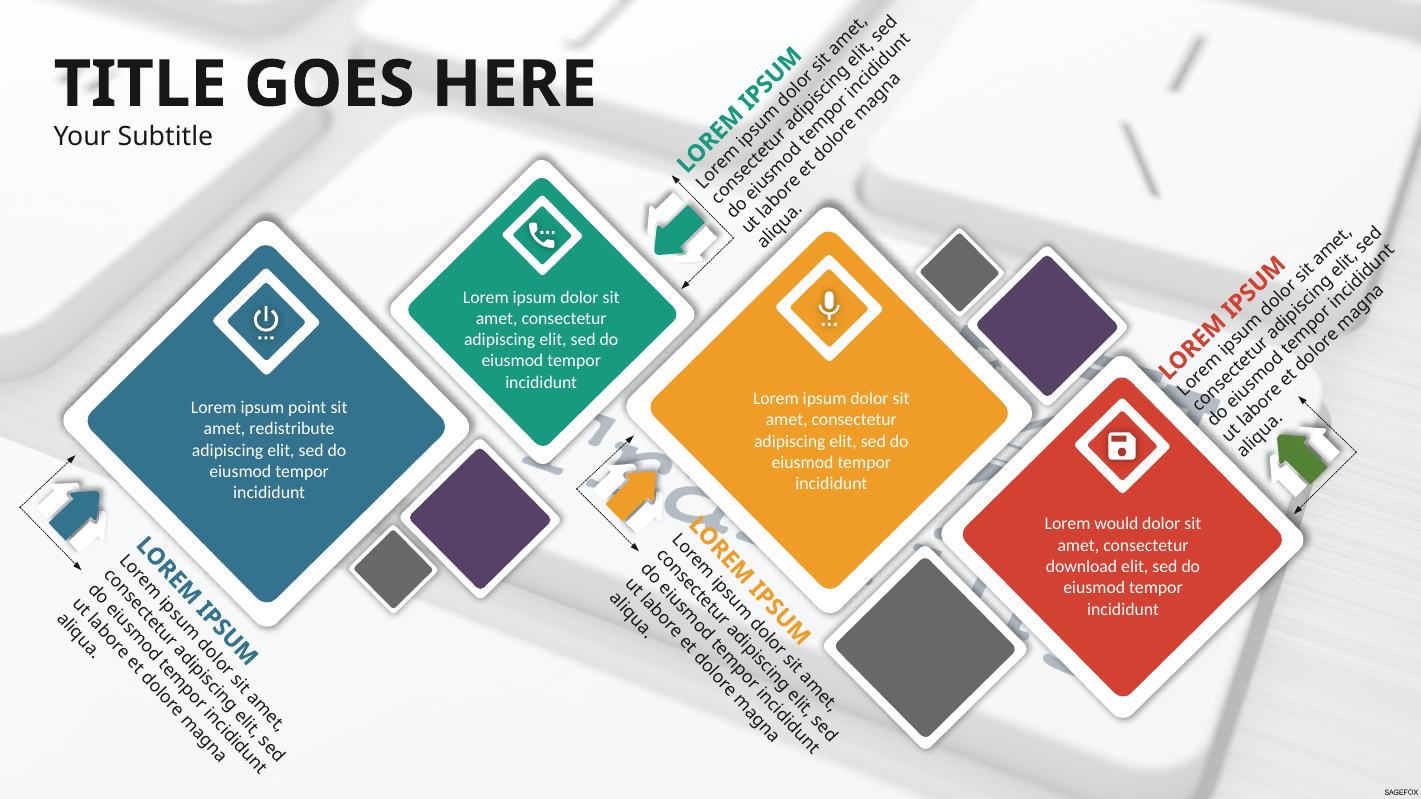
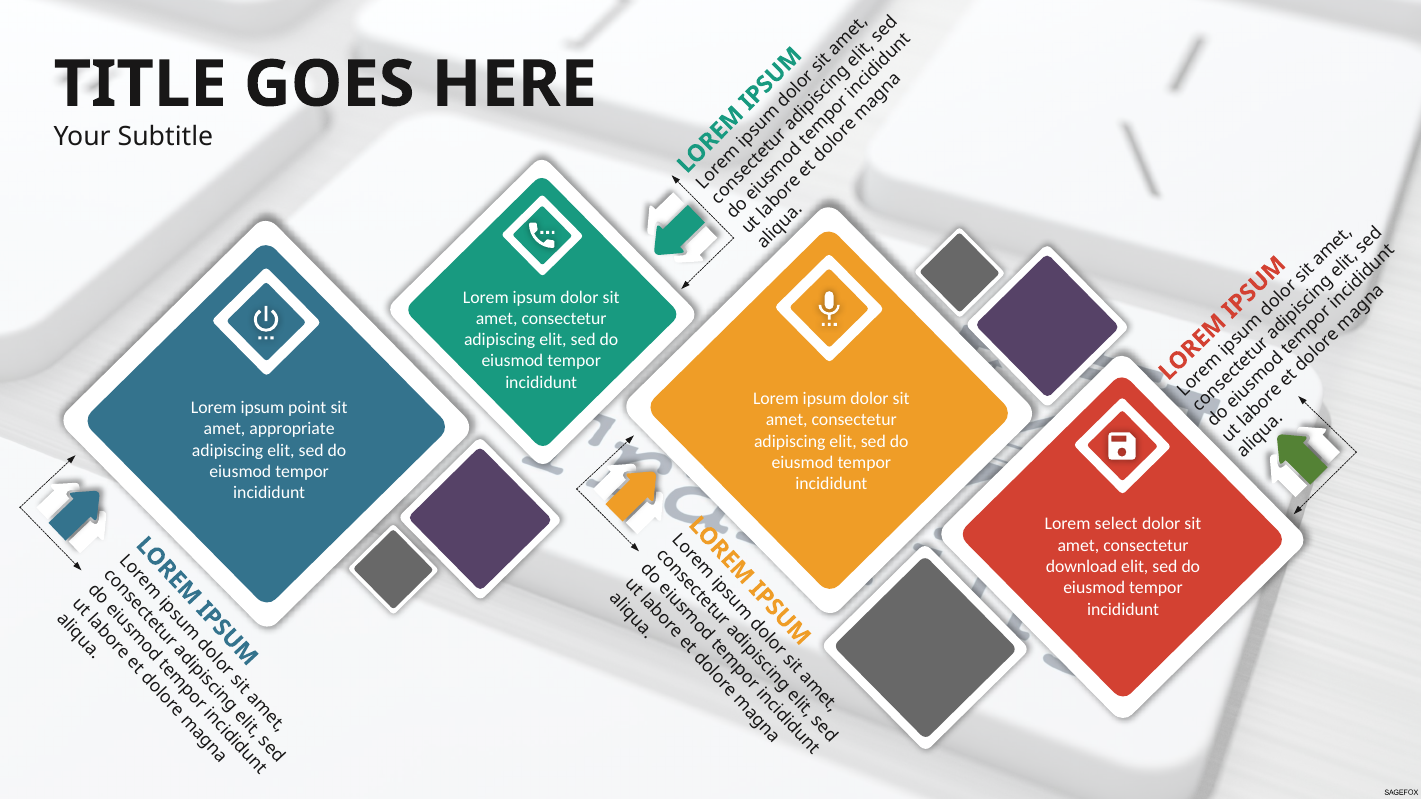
redistribute: redistribute -> appropriate (292, 429)
would: would -> select (1116, 524)
